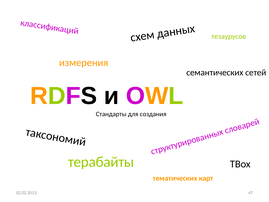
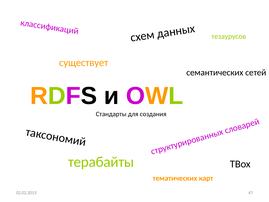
измерения: измерения -> существует (84, 63)
